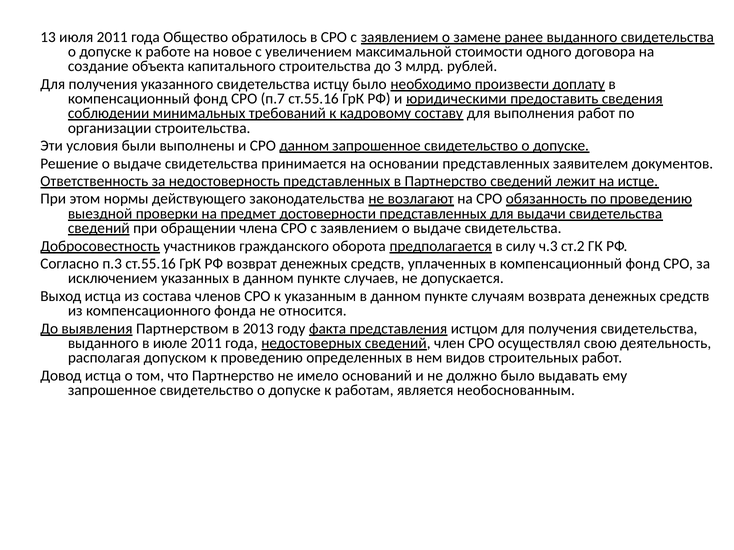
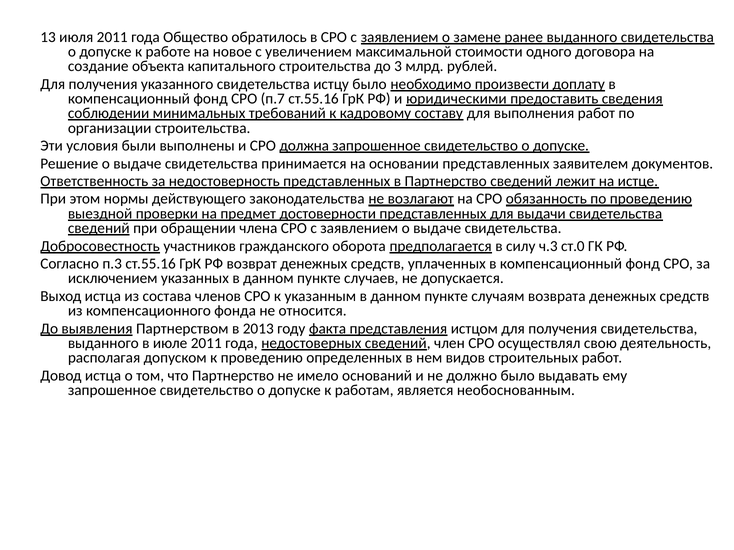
СРО данном: данном -> должна (304, 146)
ст.2: ст.2 -> ст.0 (573, 246)
